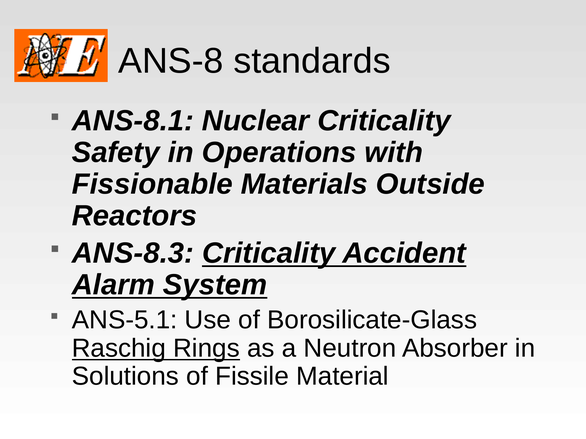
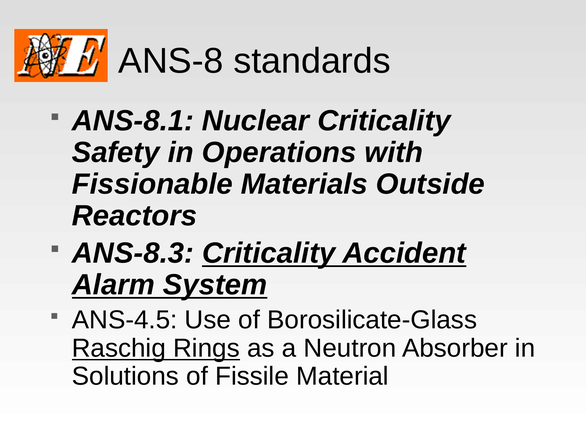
ANS-5.1: ANS-5.1 -> ANS-4.5 (125, 320)
